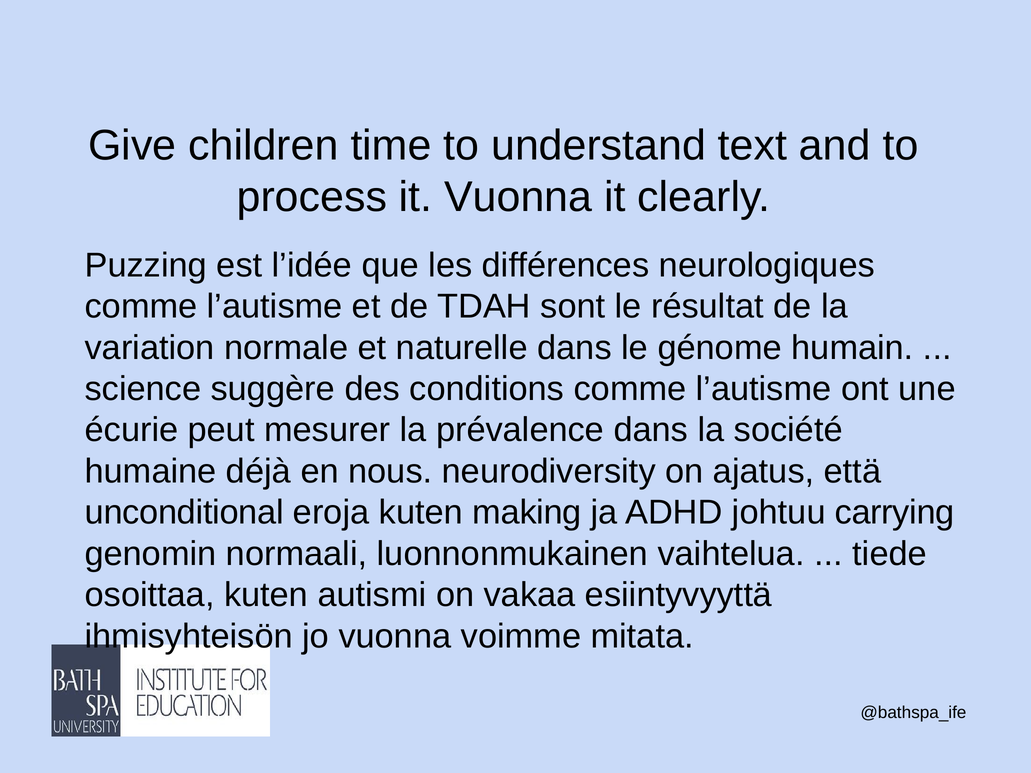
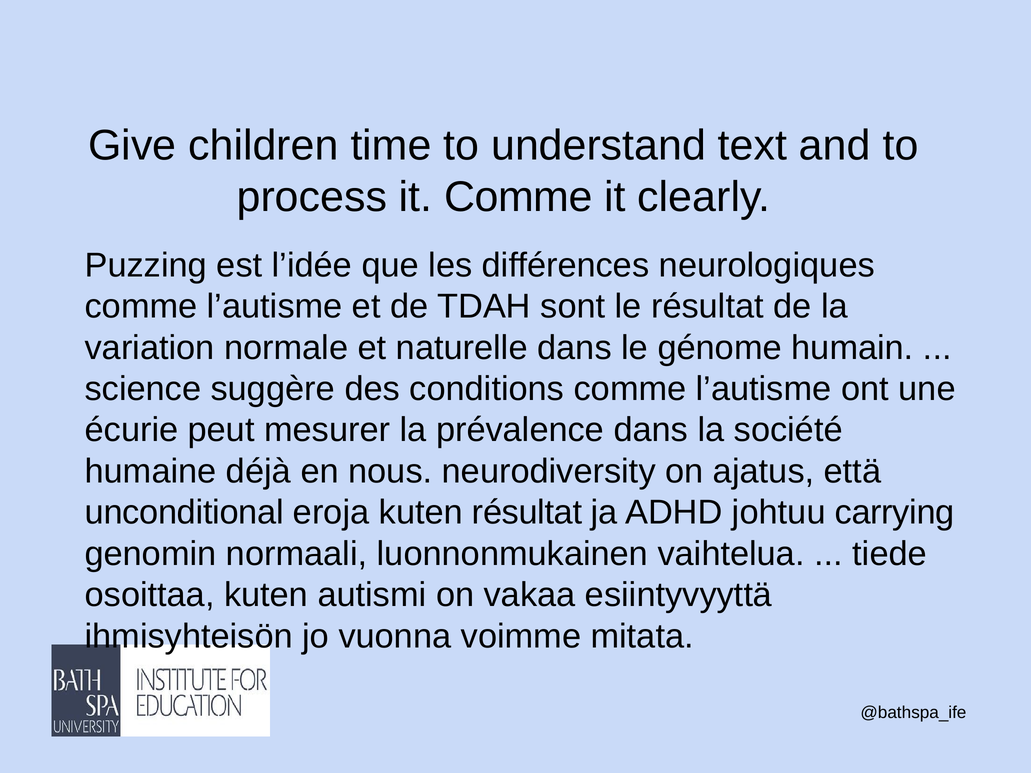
it Vuonna: Vuonna -> Comme (518, 197)
kuten making: making -> résultat (527, 513)
